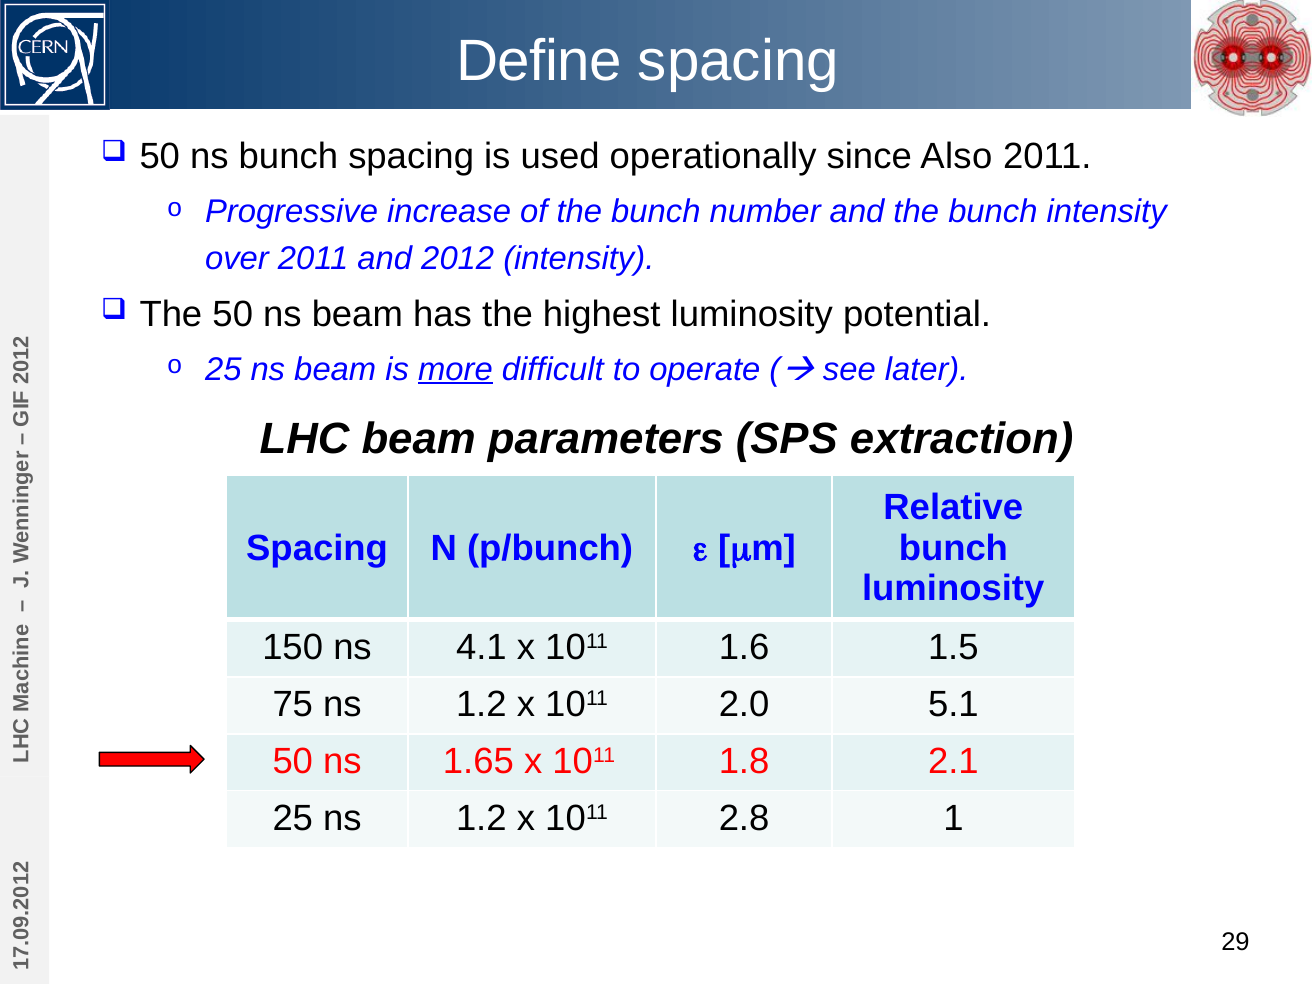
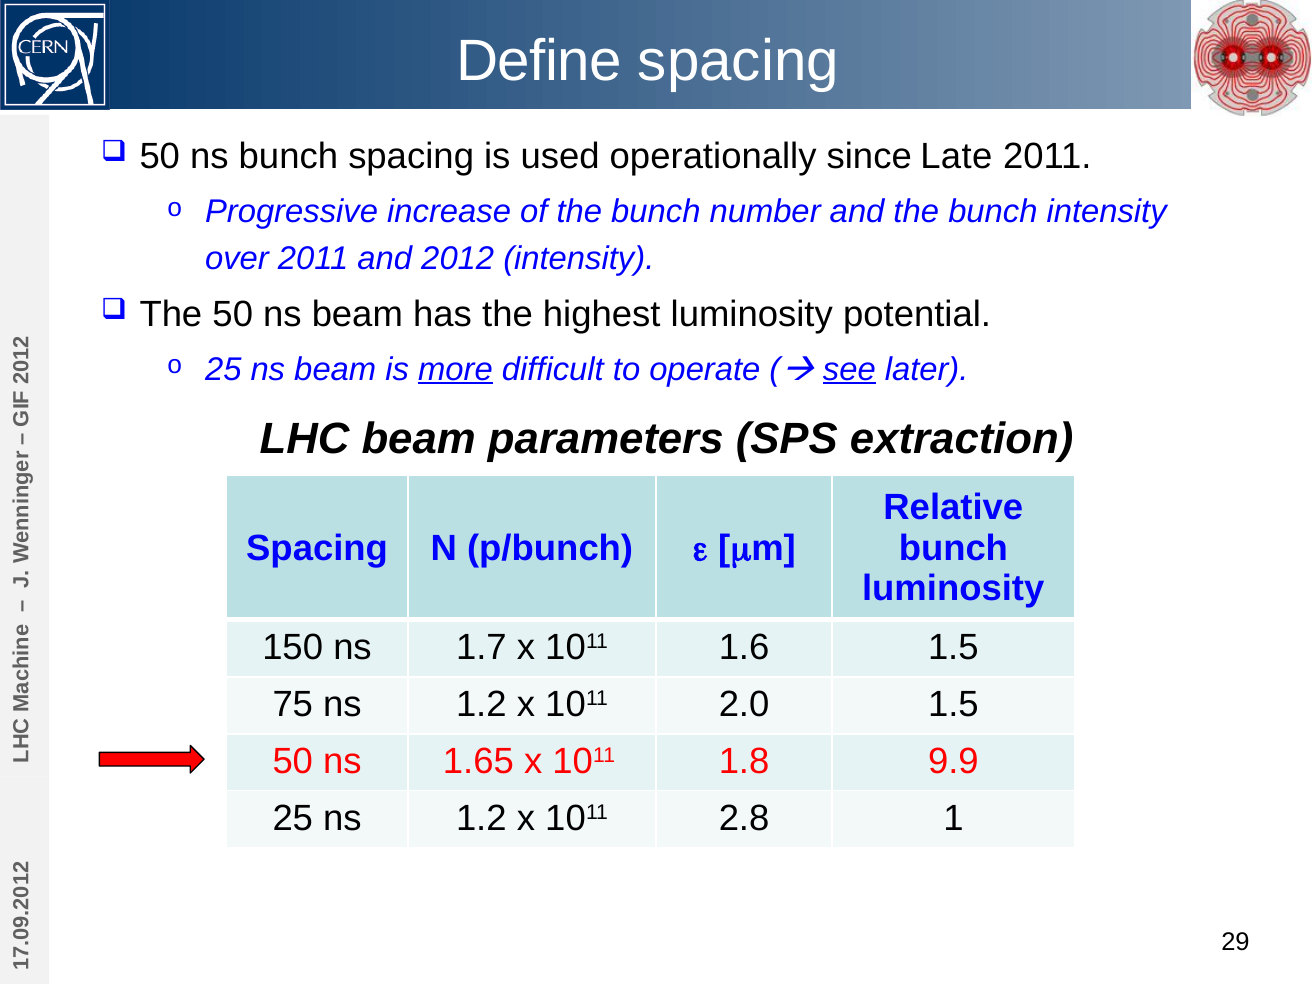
Also: Also -> Late (956, 157)
see underline: none -> present (849, 369)
4.1: 4.1 -> 1.7 (481, 647)
2.0 5.1: 5.1 -> 1.5 (953, 704)
2.1: 2.1 -> 9.9 (953, 761)
